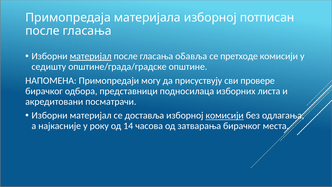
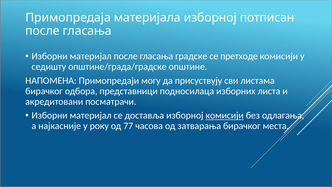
материјал underline: present -> none (91, 56)
обавља: обавља -> градске (191, 56)
провере: провере -> листама (258, 81)
14: 14 -> 77 (128, 126)
